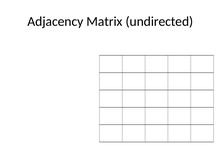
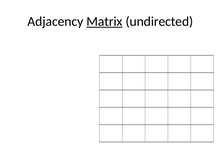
Matrix underline: none -> present (104, 21)
